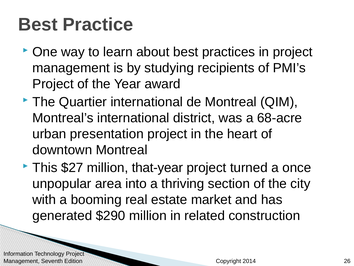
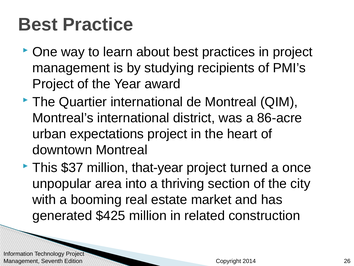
68-acre: 68-acre -> 86-acre (280, 118)
presentation: presentation -> expectations (107, 134)
$27: $27 -> $37 (72, 168)
$290: $290 -> $425 (111, 215)
